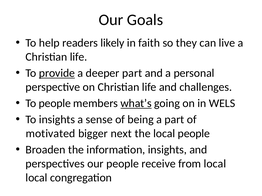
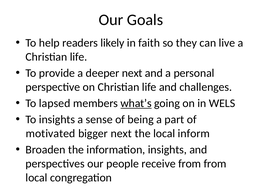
provide underline: present -> none (57, 73)
deeper part: part -> next (132, 73)
To people: people -> lapsed (55, 104)
local people: people -> inform (194, 134)
from local: local -> from (215, 164)
